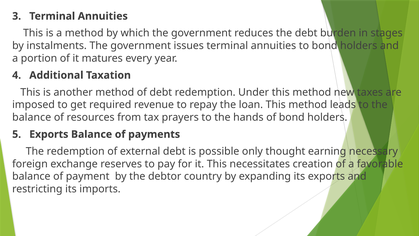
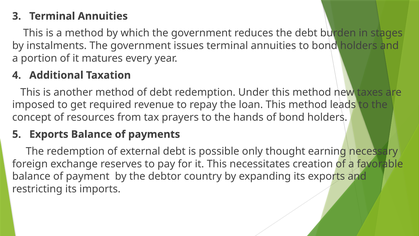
balance: balance -> concept (32, 117)
